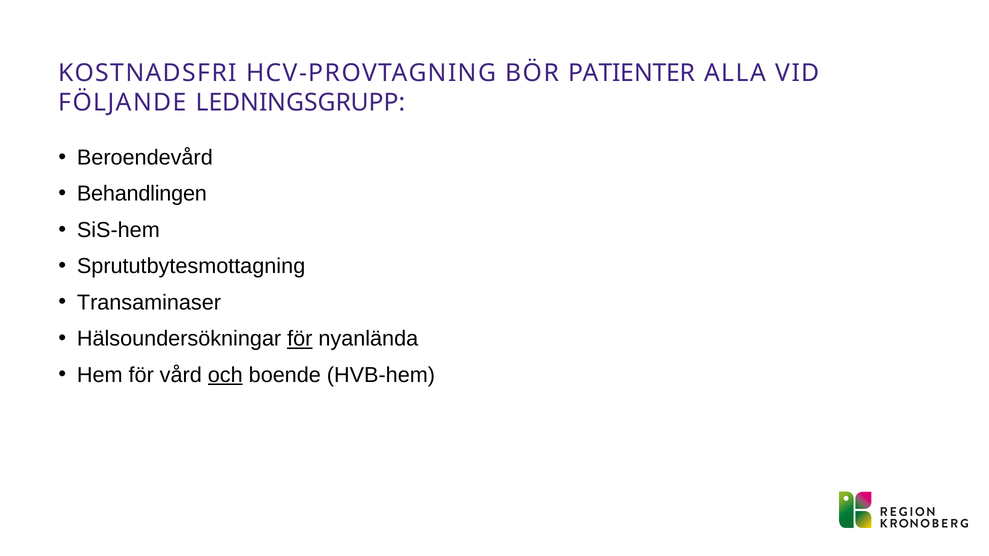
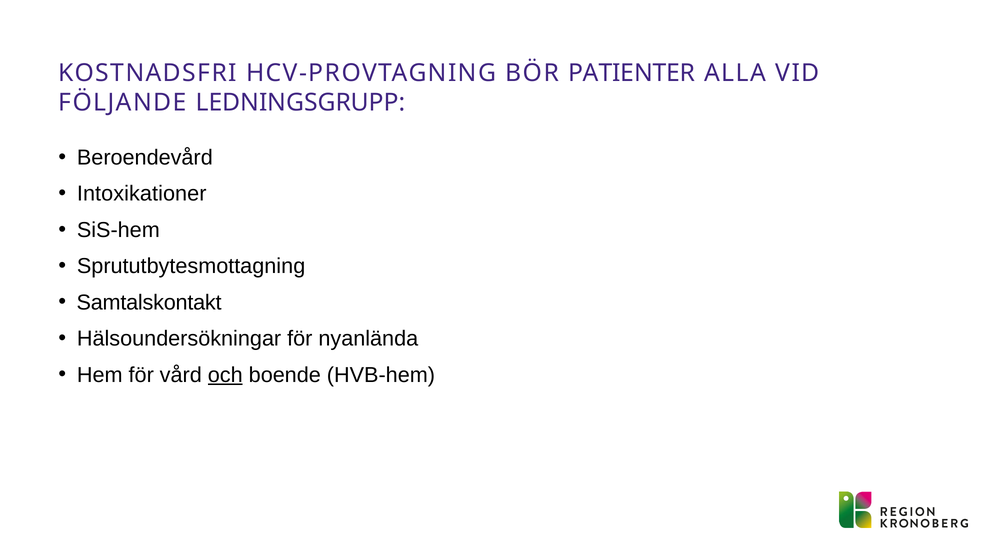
Behandlingen: Behandlingen -> Intoxikationer (142, 194)
Transaminaser: Transaminaser -> Samtalskontakt (149, 303)
för underline: present -> none (300, 339)
